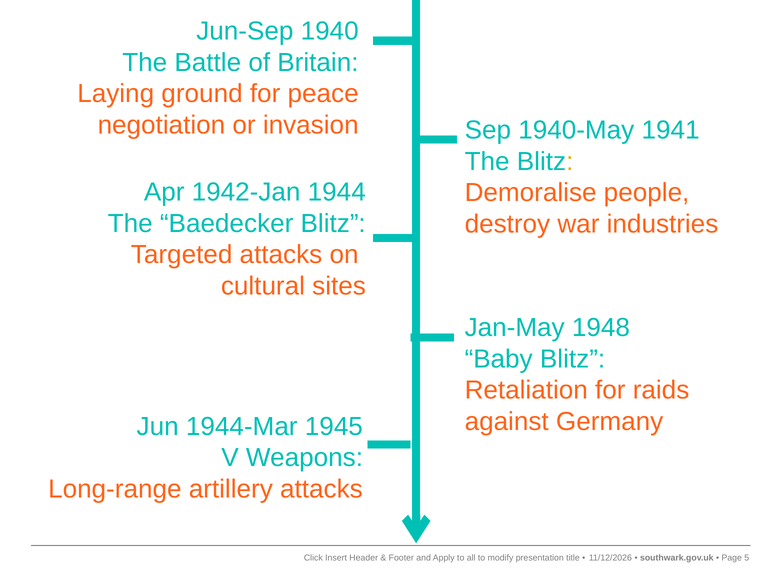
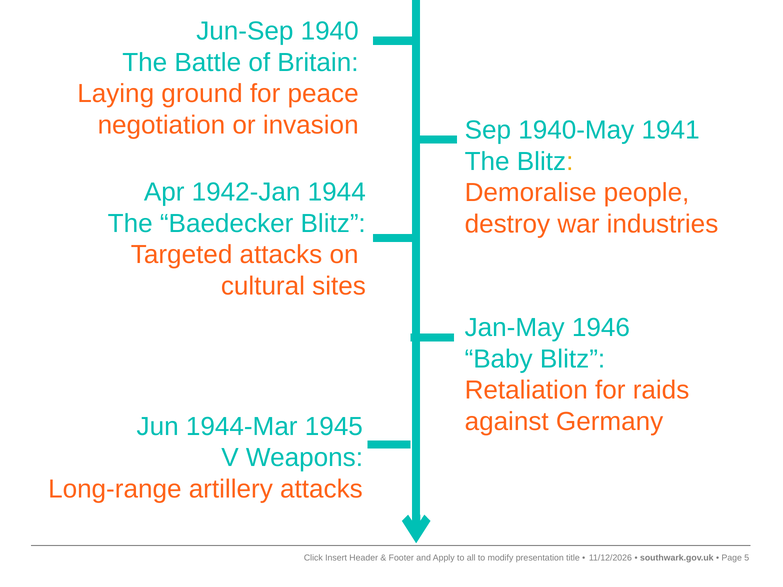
1948: 1948 -> 1946 (601, 328)
